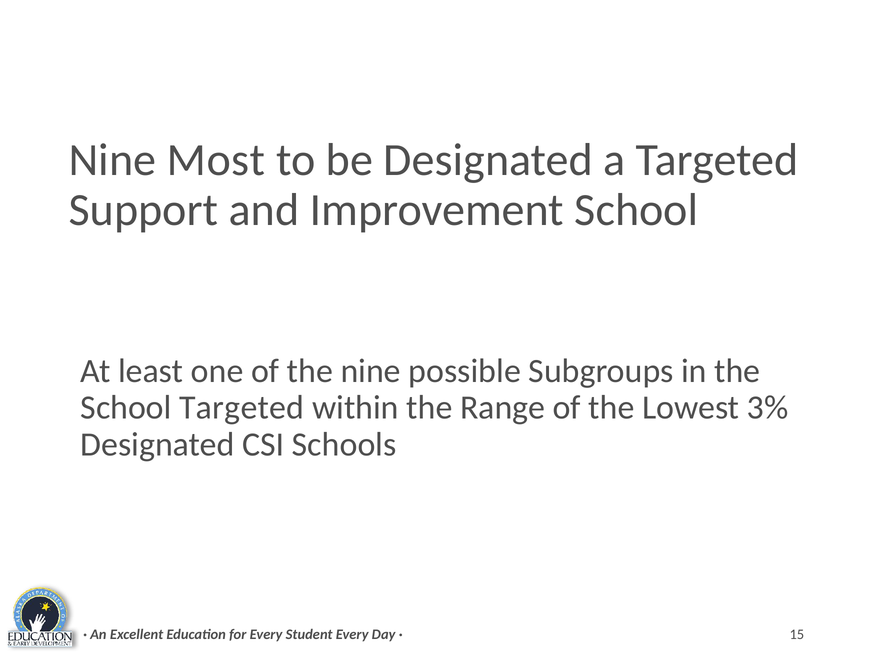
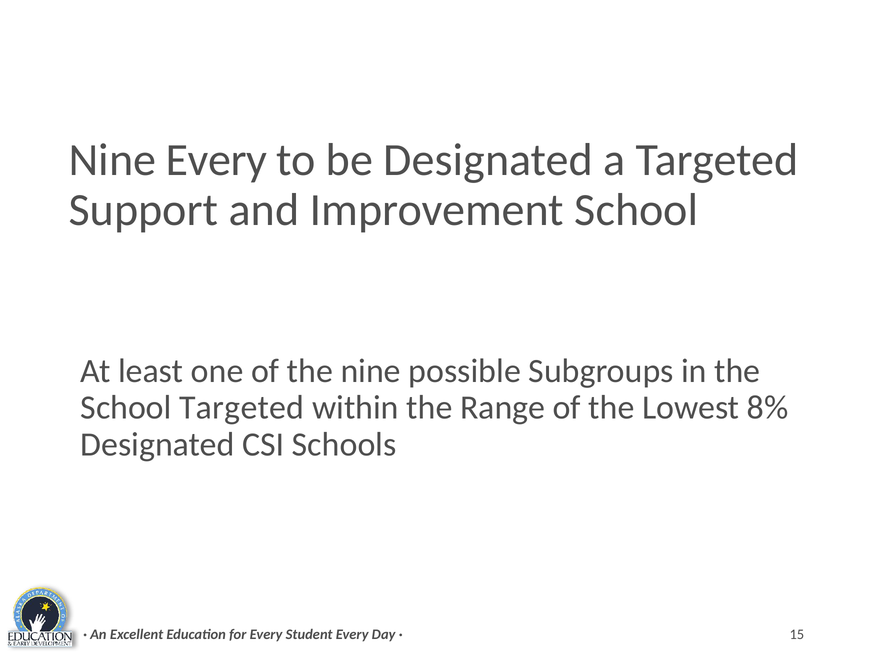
Nine Most: Most -> Every (216, 160)
3%: 3% -> 8% (768, 408)
